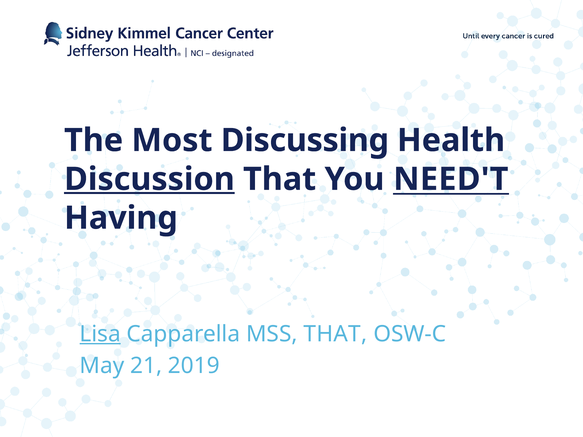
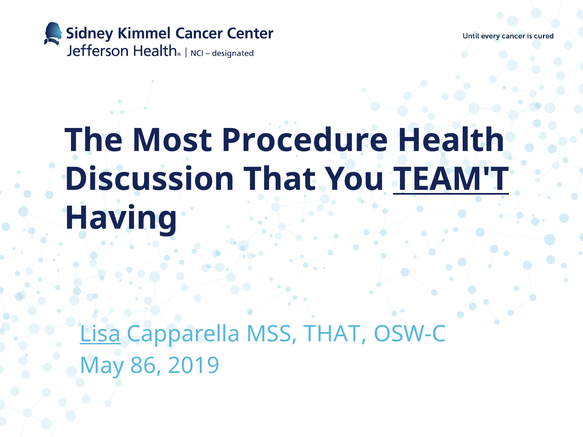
Discussing: Discussing -> Procedure (305, 140)
Discussion underline: present -> none (149, 179)
NEED'T: NEED'T -> TEAM'T (451, 179)
21: 21 -> 86 (146, 366)
